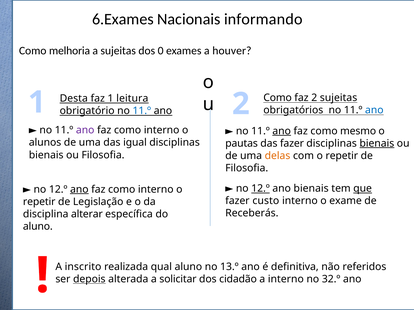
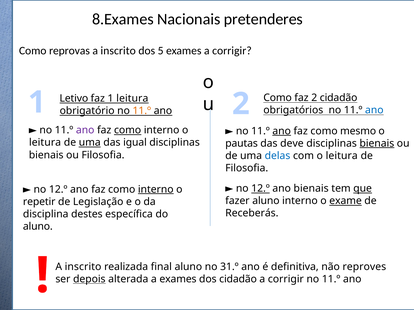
6.Exames: 6.Exames -> 8.Exames (123, 19)
informando: informando -> pretenderes (263, 19)
melhoria: melhoria -> reprovas (69, 51)
sujeitas: sujeitas -> inscrito (118, 51)
0: 0 -> 5 (161, 51)
exames a houver: houver -> corrigir (232, 51)
2 sujeitas: sujeitas -> cidadão (339, 98)
Desta: Desta -> Letivo (74, 99)
11.º colour: blue -> orange (142, 111)
como underline: none -> present (128, 130)
alunos: alunos -> leitura (45, 143)
uma underline: none -> present (90, 143)
das fazer: fazer -> deve (292, 144)
delas colour: orange -> blue (278, 156)
com o repetir: repetir -> leitura (342, 156)
ano underline: present -> none (79, 190)
interno underline: none -> present (156, 190)
fazer custo: custo -> aluno (266, 201)
exame underline: none -> present (346, 201)
alterar: alterar -> destes (87, 214)
qual: qual -> final (161, 267)
13.º: 13.º -> 31.º (229, 267)
referidos: referidos -> reproves (364, 267)
a solicitar: solicitar -> exames (178, 280)
interno: interno -> corrigir (286, 280)
32.º: 32.º -> 11.º (331, 280)
